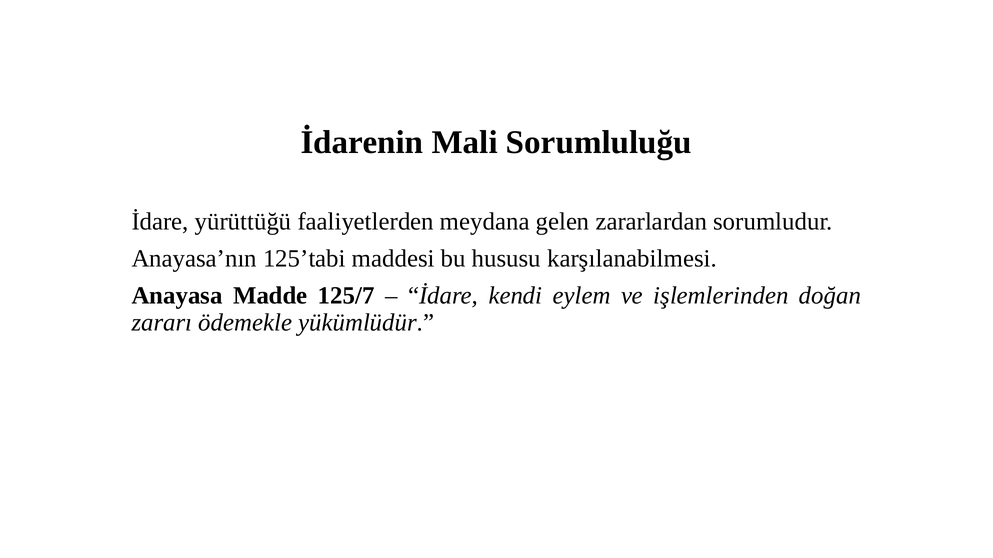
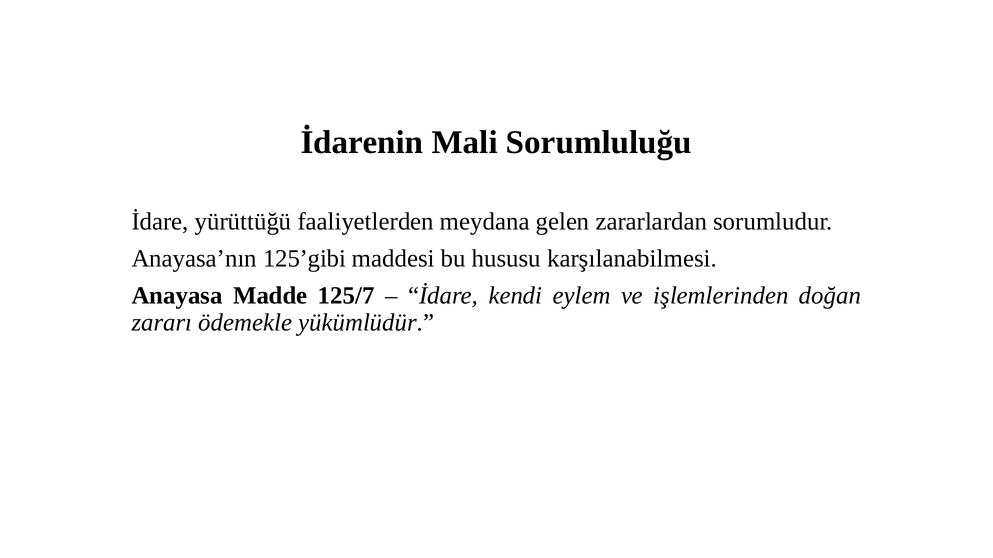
125’tabi: 125’tabi -> 125’gibi (304, 259)
